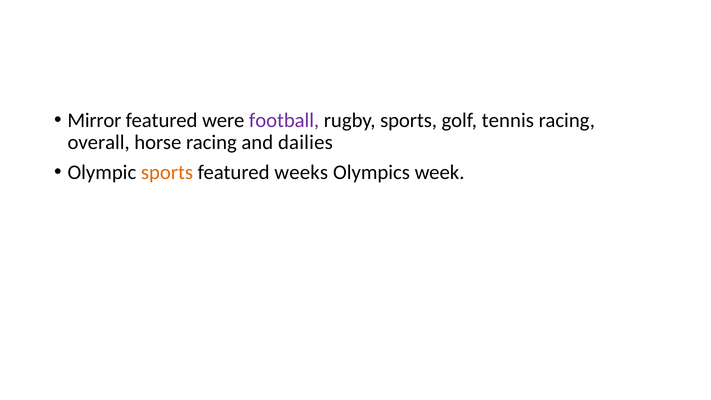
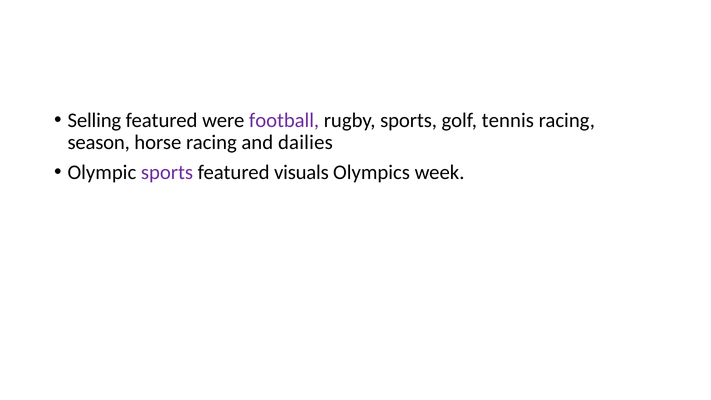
Mirror: Mirror -> Selling (94, 120)
overall: overall -> season (99, 143)
sports colour: orange -> purple (167, 172)
weeks: weeks -> visuals (301, 172)
